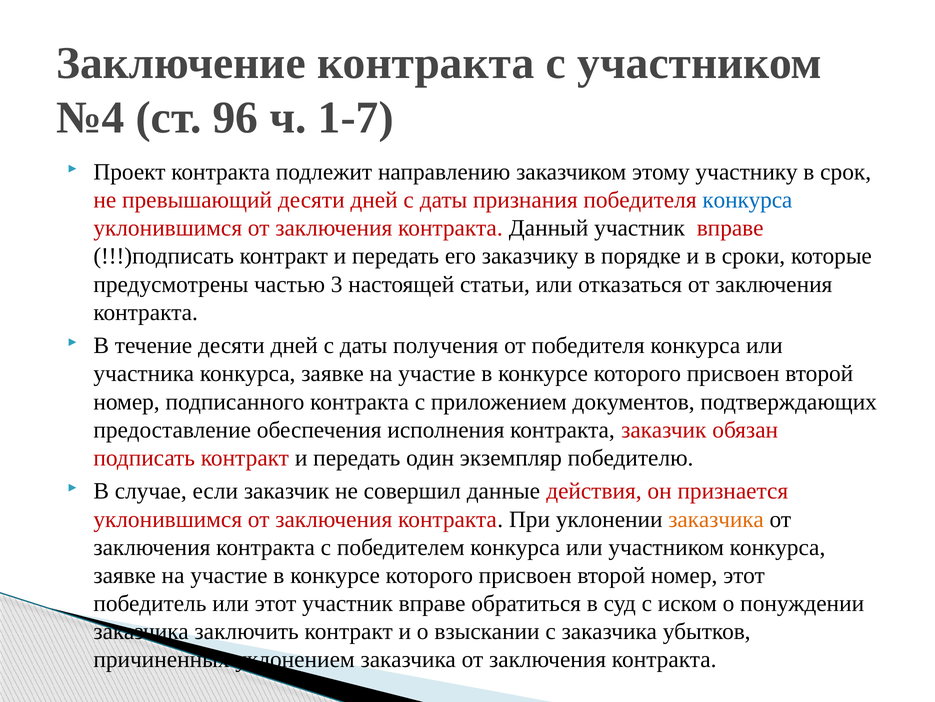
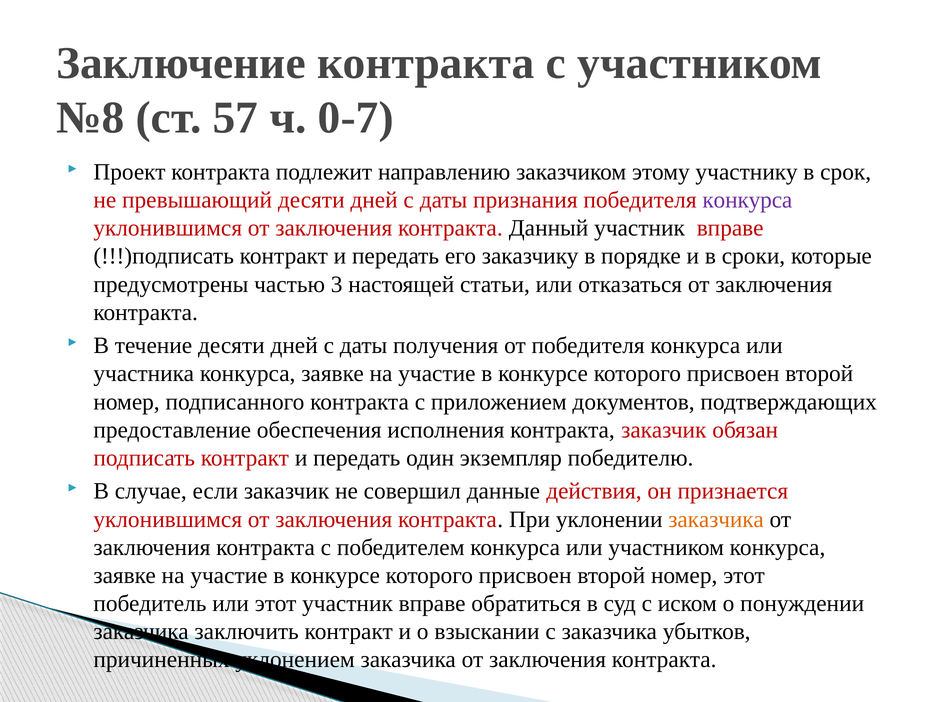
№4: №4 -> №8 (90, 118)
96: 96 -> 57 (235, 118)
1-7: 1-7 -> 0-7 (356, 118)
конкурса colour: blue -> purple (747, 200)
